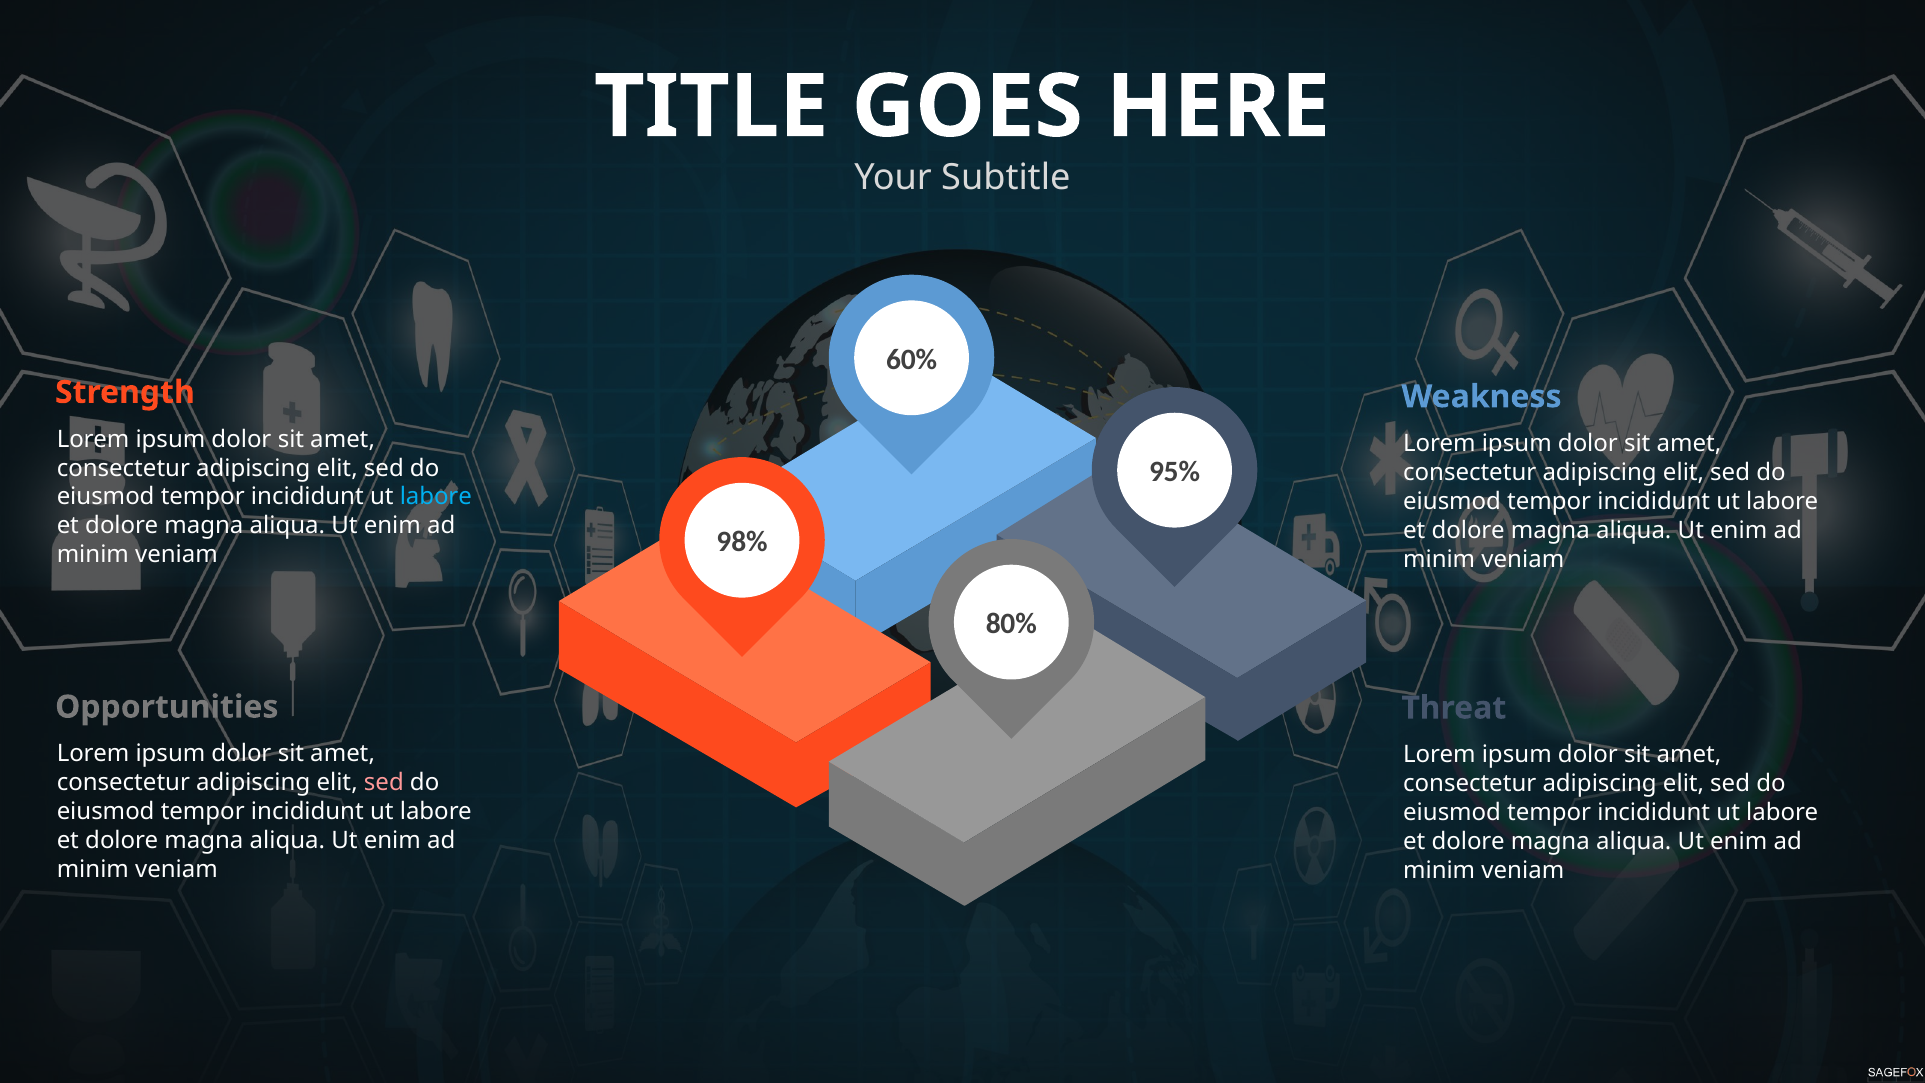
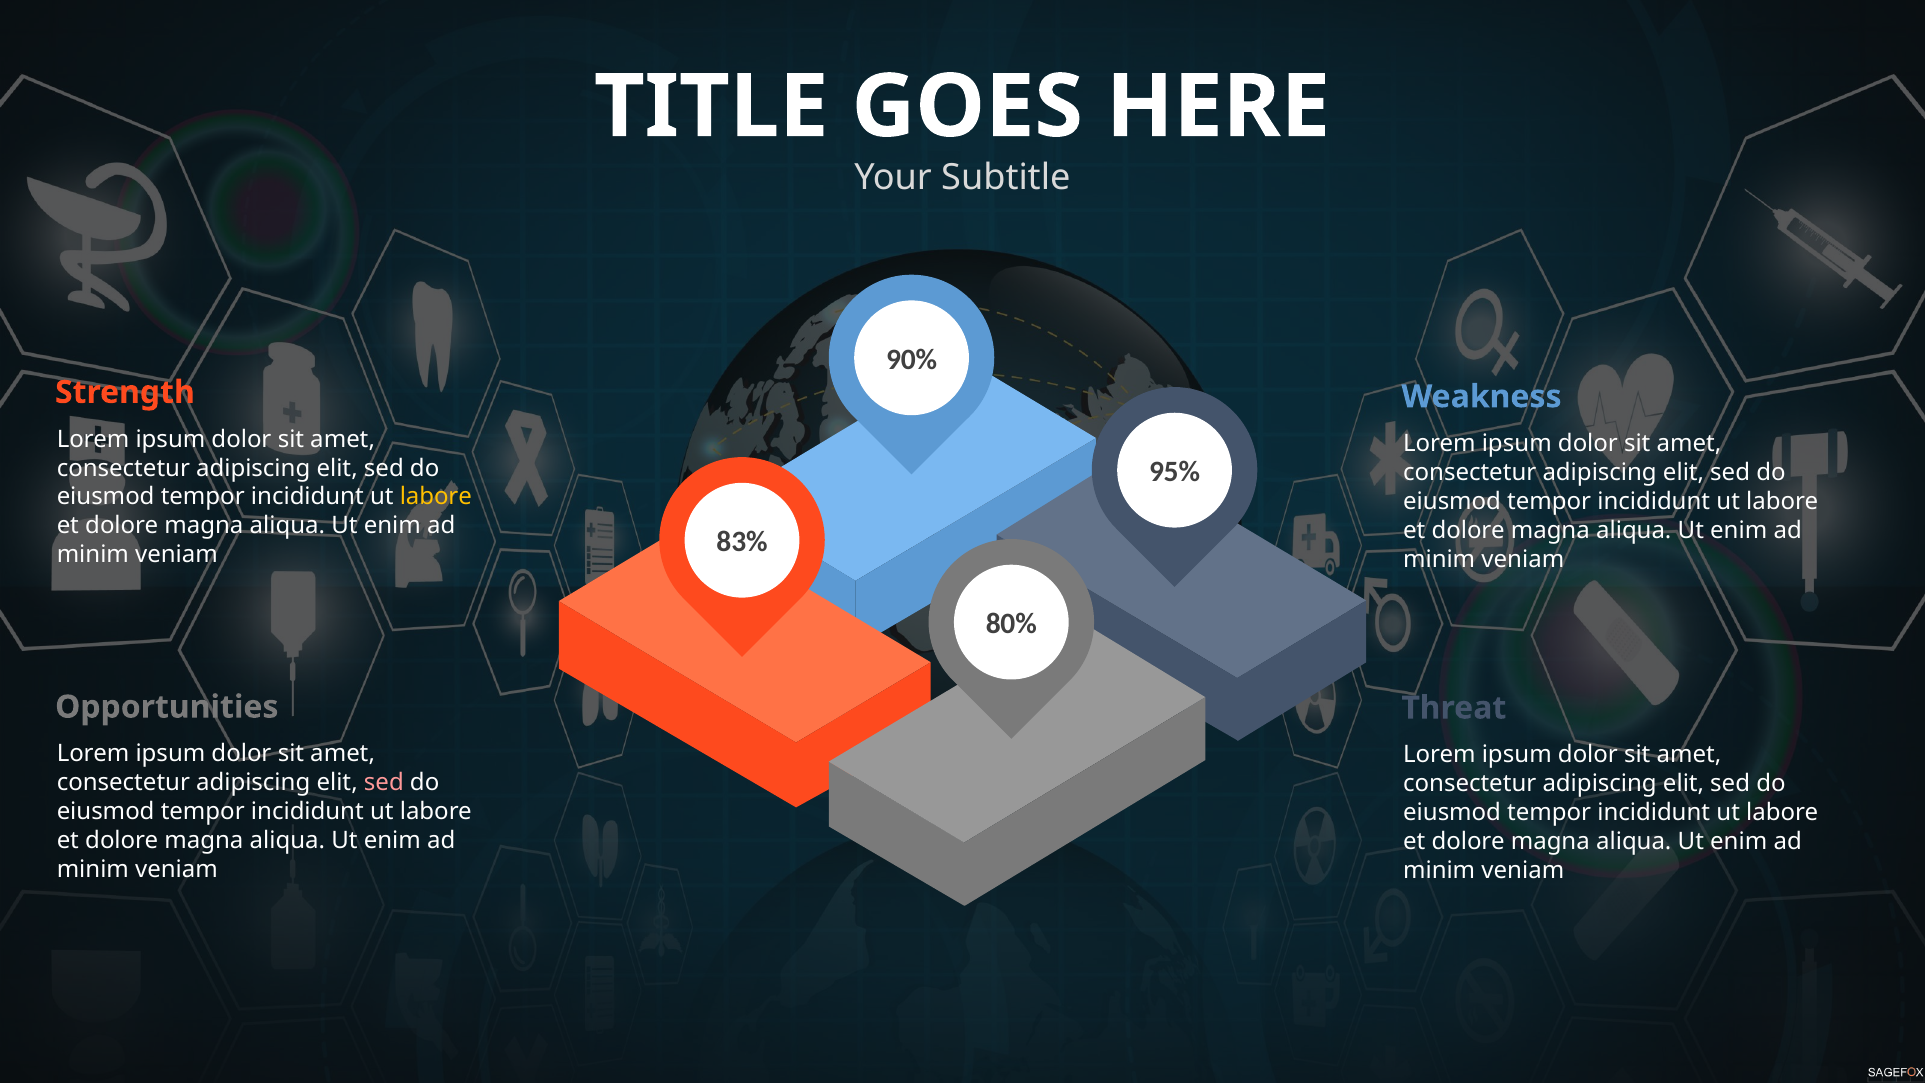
60%: 60% -> 90% (912, 360)
labore colour: light blue -> yellow (436, 497)
98%: 98% -> 83% (742, 542)
